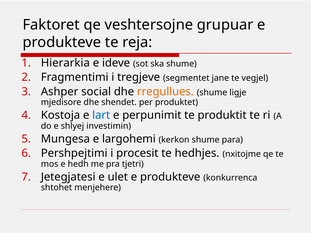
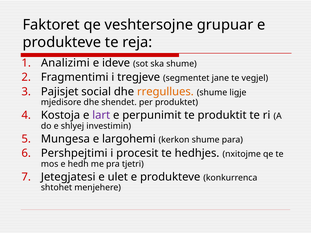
Hierarkia: Hierarkia -> Analizimi (65, 63)
Ashper: Ashper -> Pajisjet (60, 92)
lart colour: blue -> purple (101, 115)
